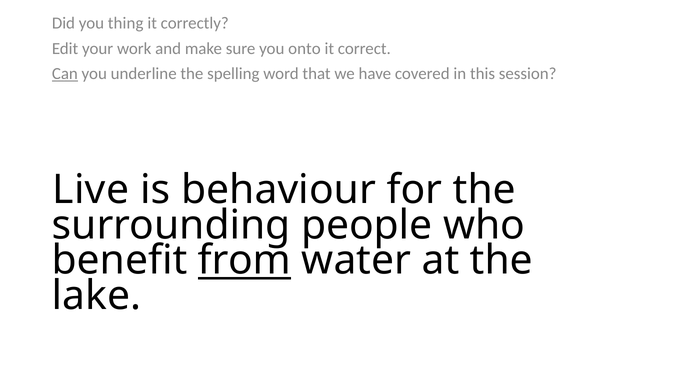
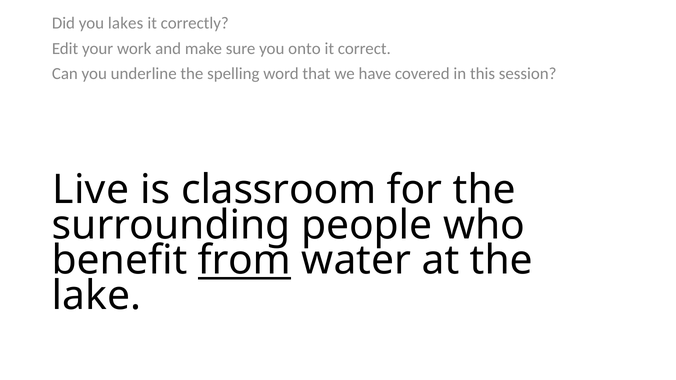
thing: thing -> lakes (126, 23)
Can underline: present -> none (65, 74)
behaviour: behaviour -> classroom (279, 190)
